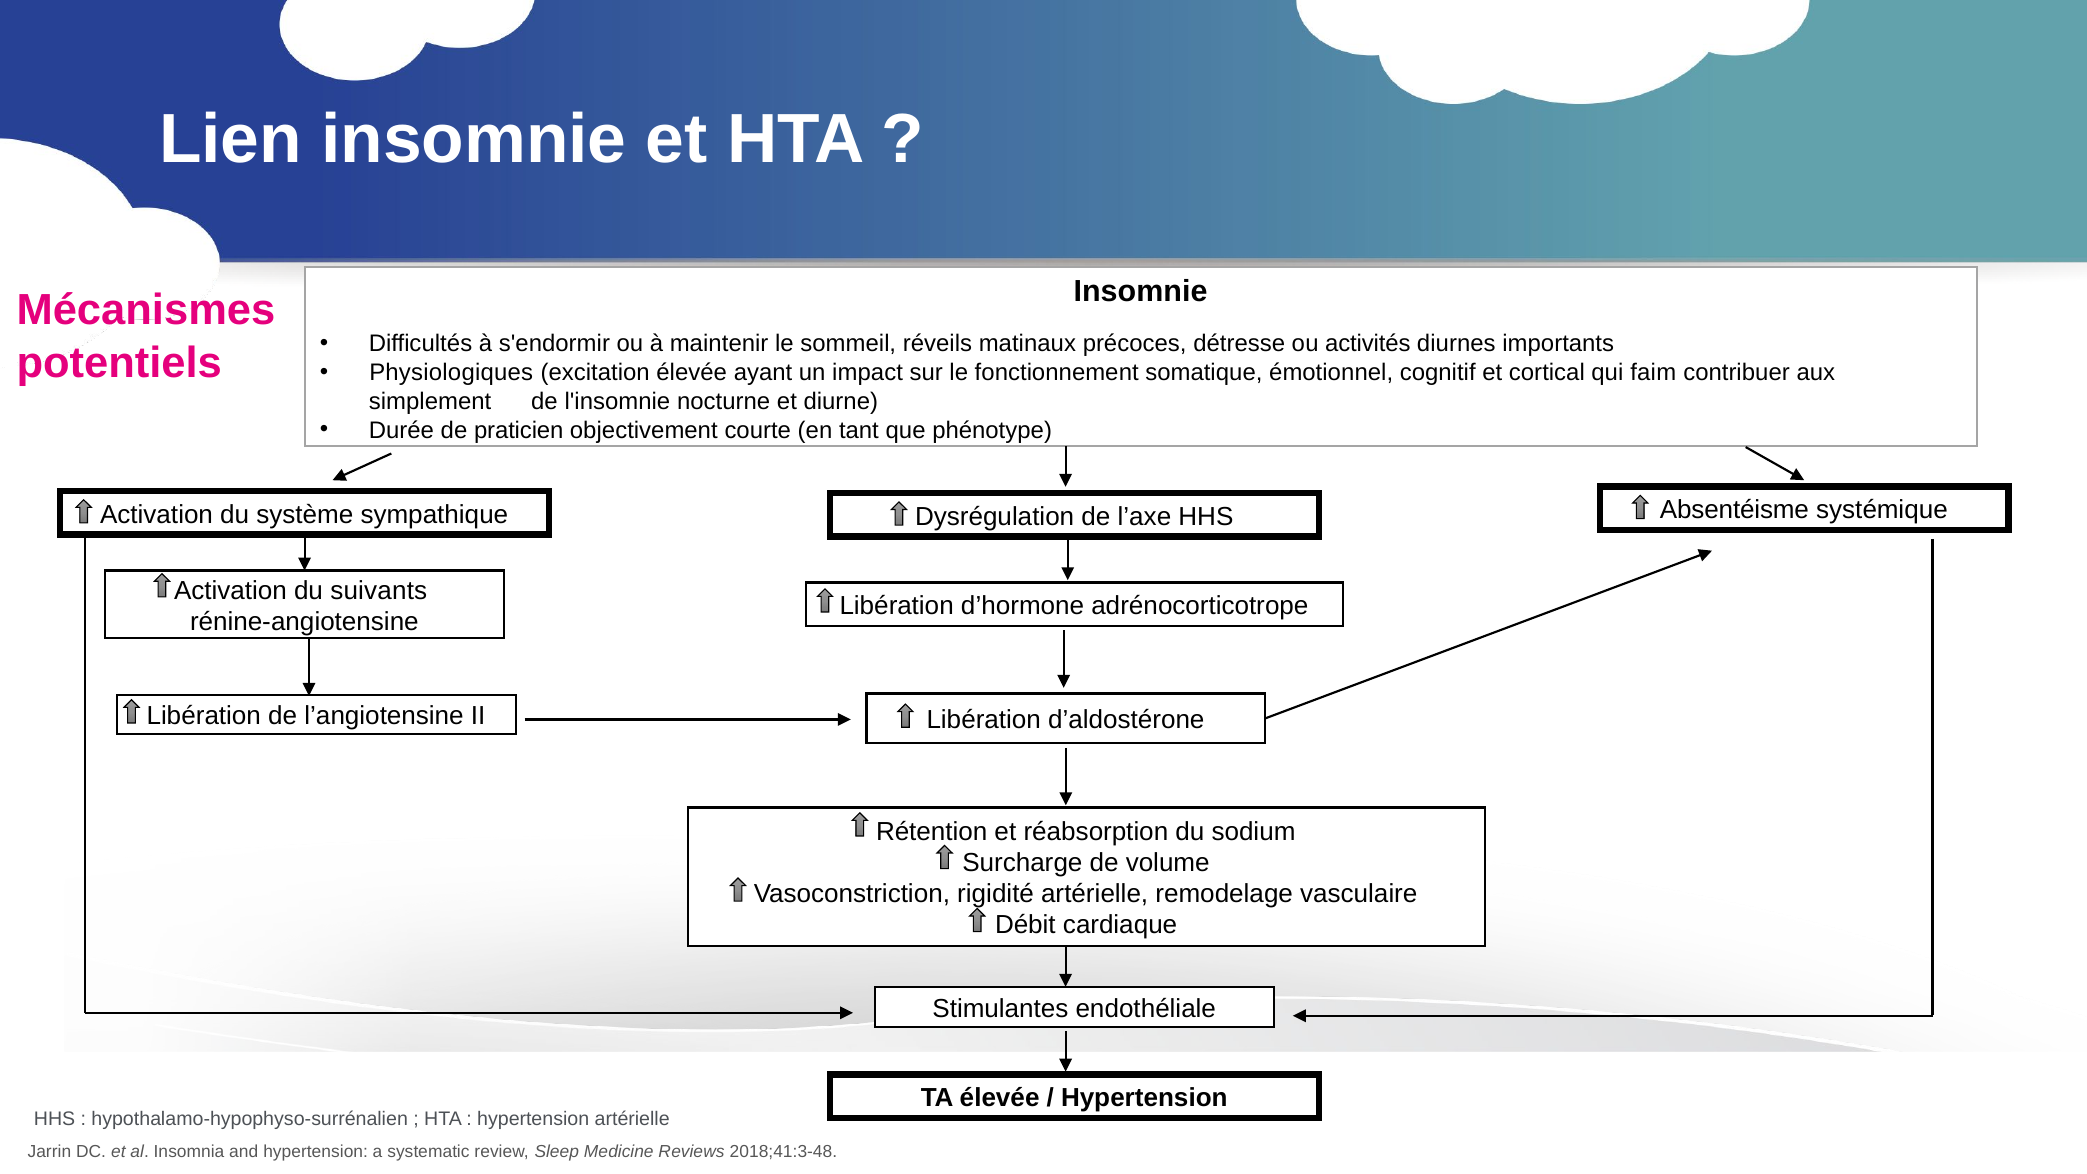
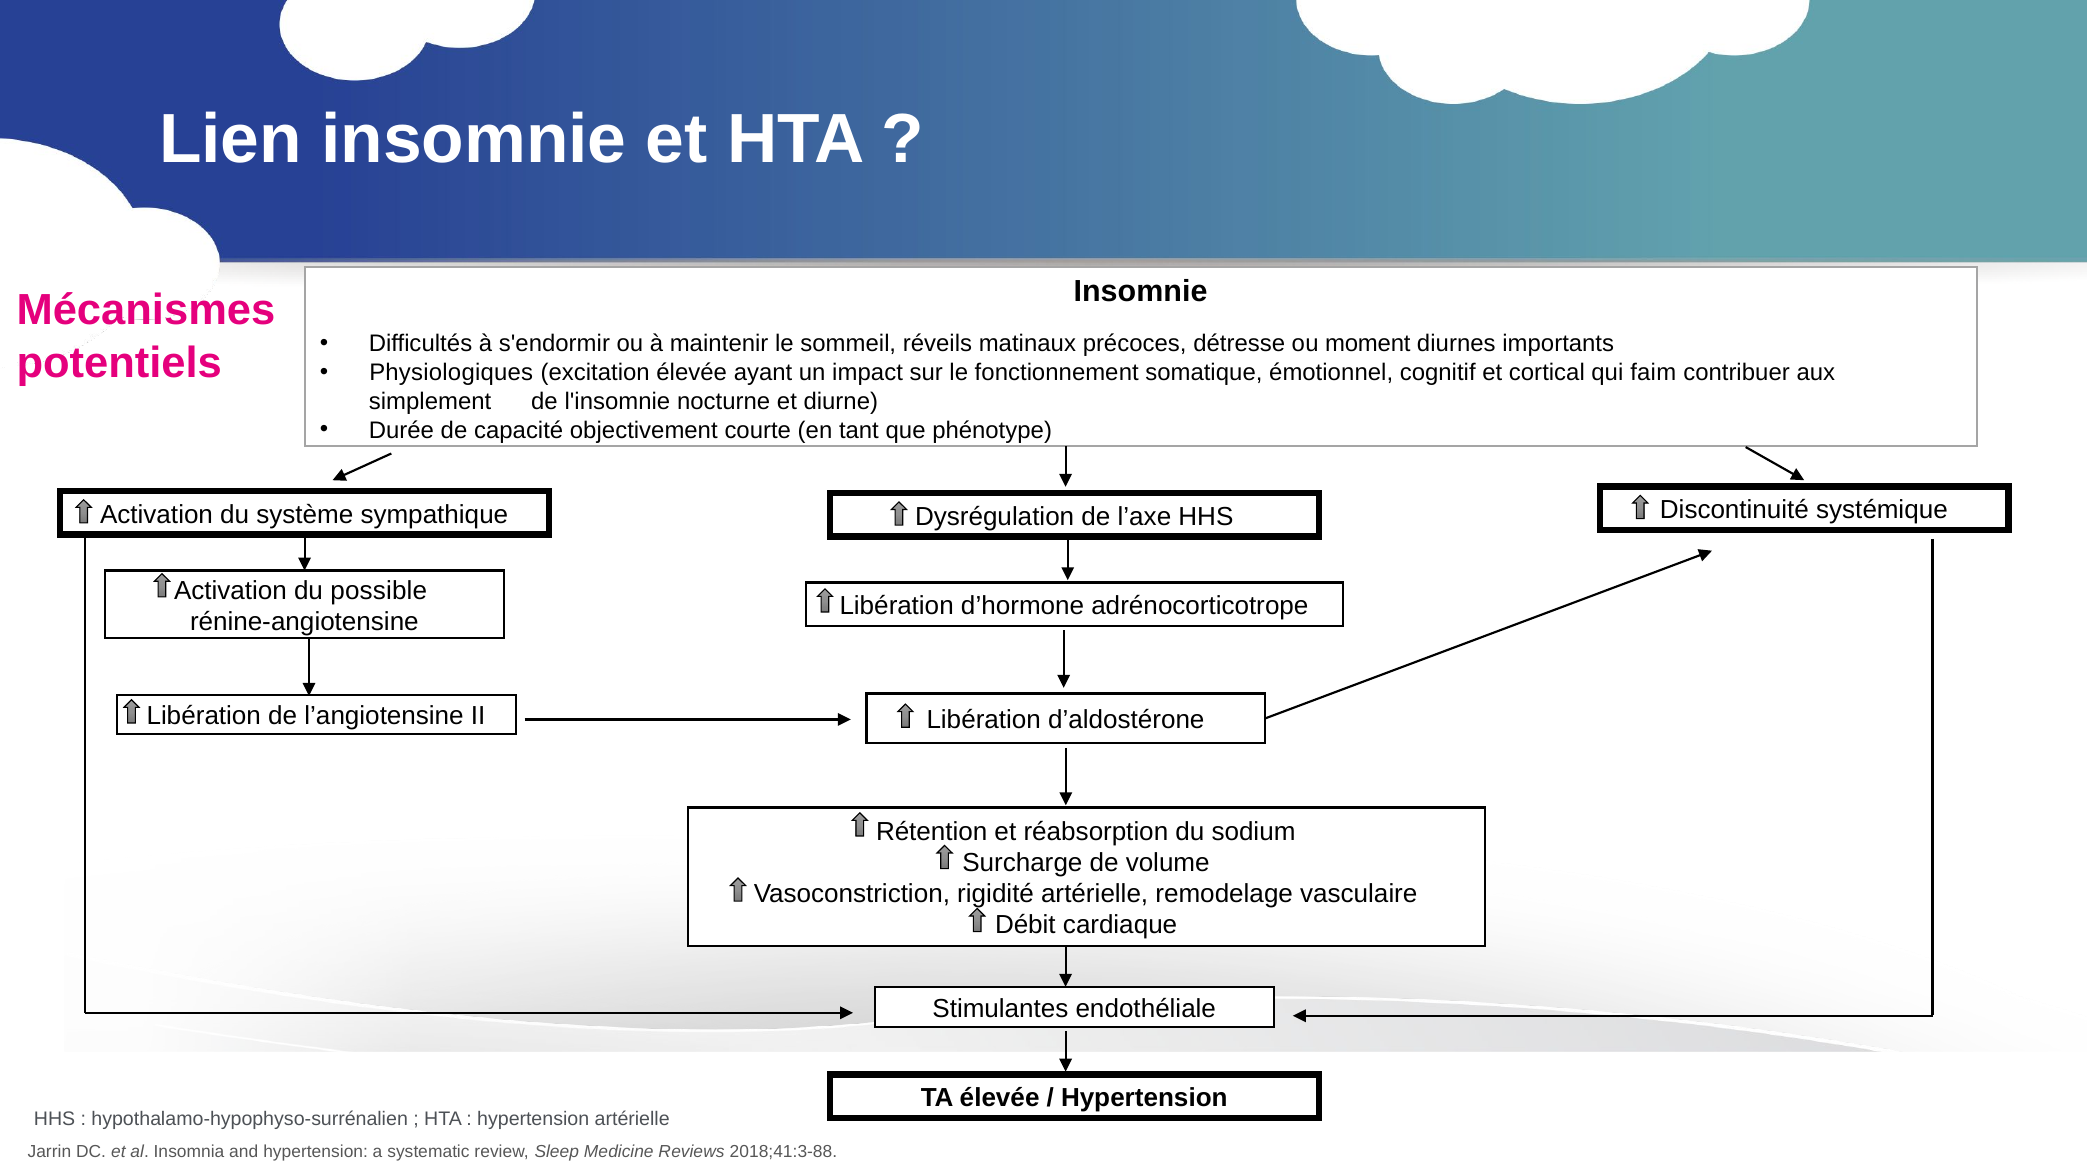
activités: activités -> moment (1368, 344)
praticien: praticien -> capacité (519, 430)
Absentéisme: Absentéisme -> Discontinuité (1734, 510)
suivants: suivants -> possible (379, 590)
2018;41:3-48: 2018;41:3-48 -> 2018;41:3-88 (783, 1151)
